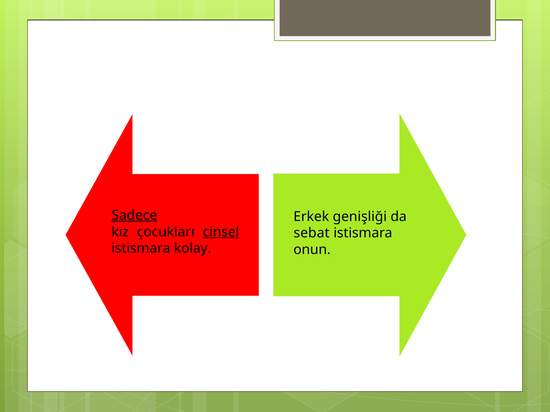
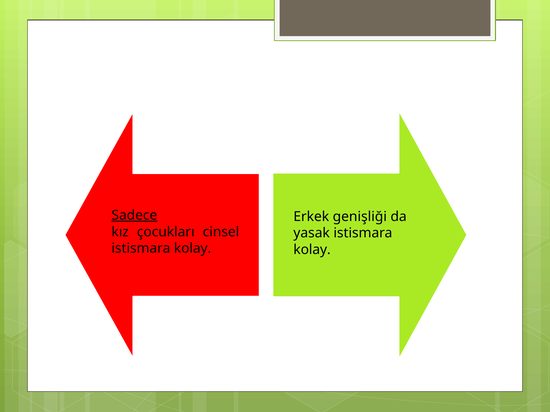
cinsel underline: present -> none (221, 232)
sebat: sebat -> yasak (312, 233)
onun: onun -> kolay (312, 250)
